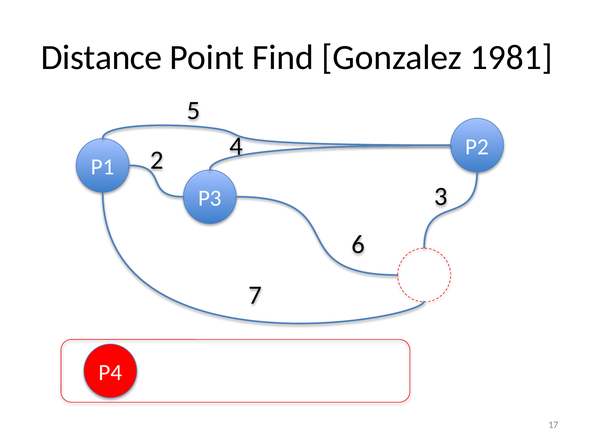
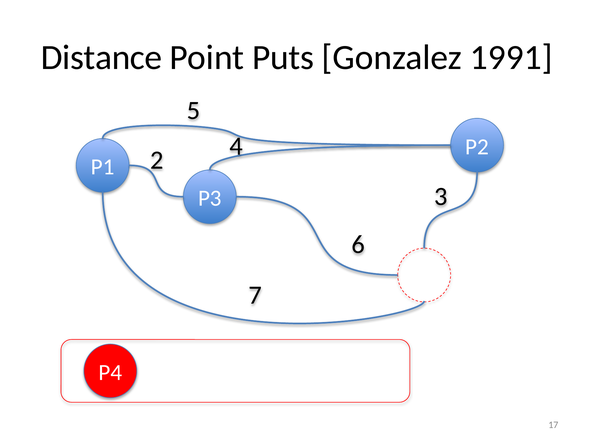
Find: Find -> Puts (283, 57)
1981: 1981 -> 1991 (511, 57)
